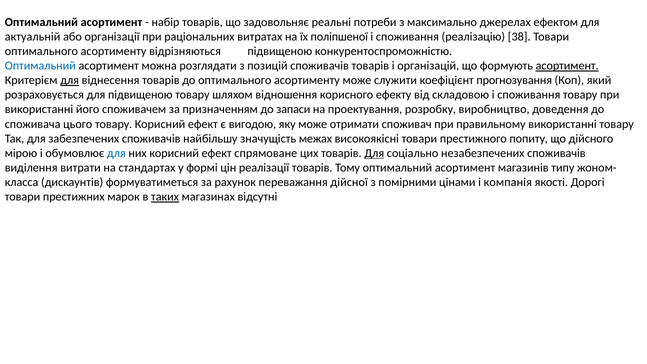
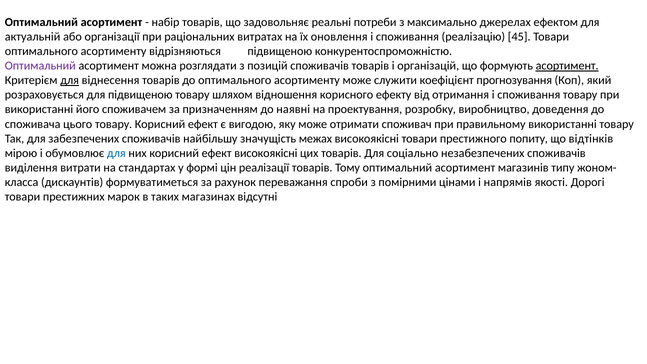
поліпшеної: поліпшеної -> оновлення (339, 37)
38: 38 -> 45 (519, 37)
Оптимальний colour: blue -> purple (40, 66)
складовою: складовою -> отримання (461, 95)
запаси: запаси -> наявні (293, 109)
дійсного: дійсного -> відтінків (591, 139)
ефект спрямоване: спрямоване -> високоякісні (266, 153)
Для underline: present -> none (374, 153)
дійсної: дійсної -> спроби (349, 182)
компанія: компанія -> напрямів (508, 182)
таких underline: present -> none (165, 197)
